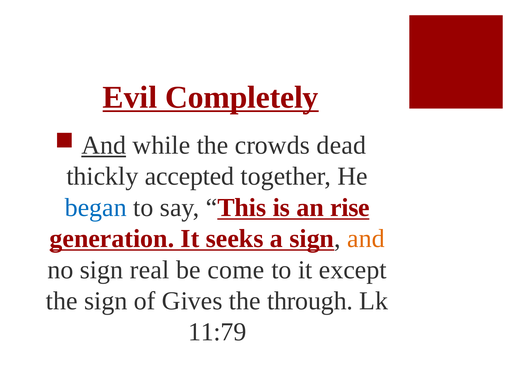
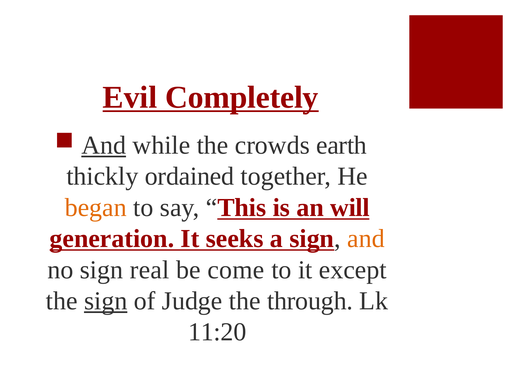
dead: dead -> earth (342, 145)
accepted: accepted -> ordained (190, 177)
began colour: blue -> orange (96, 208)
rise: rise -> will (350, 208)
sign underline: none -> present (106, 301)
Gives: Gives -> Judge (192, 301)
11:79: 11:79 -> 11:20 (217, 332)
